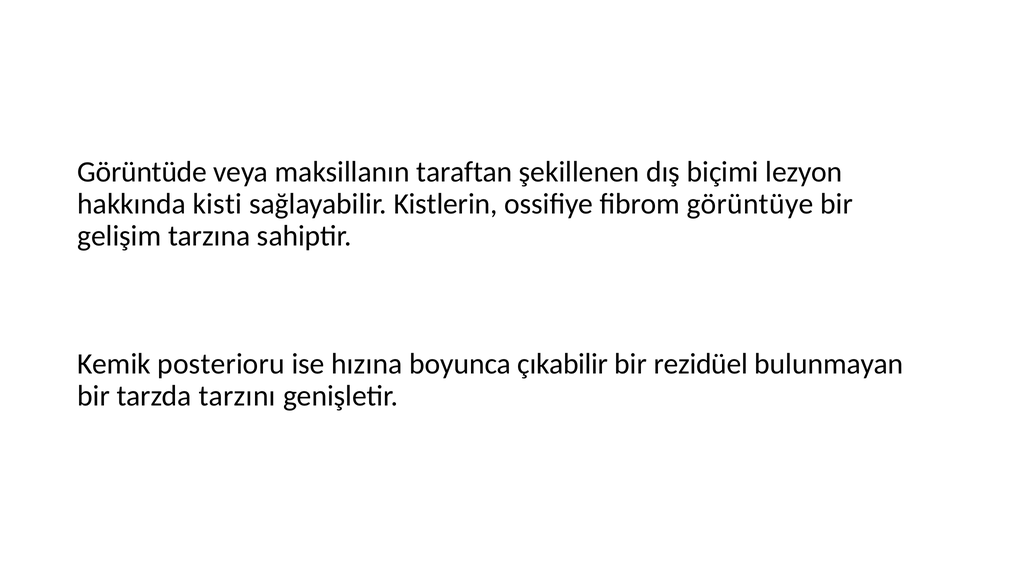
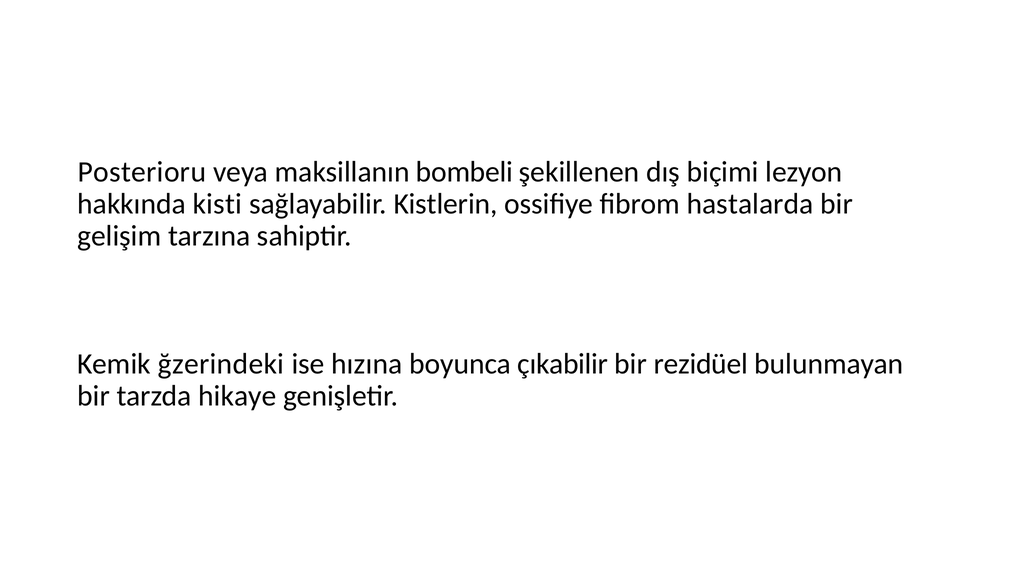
Görüntüde: Görüntüde -> Posterioru (142, 172)
taraftan: taraftan -> bombeli (464, 172)
görüntüye: görüntüye -> hastalarda (750, 204)
posterioru: posterioru -> ğzerindeki (221, 364)
tarzını: tarzını -> hikaye (237, 396)
